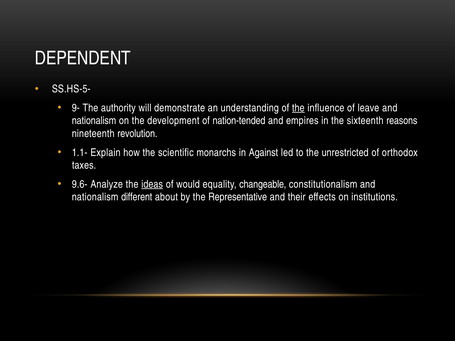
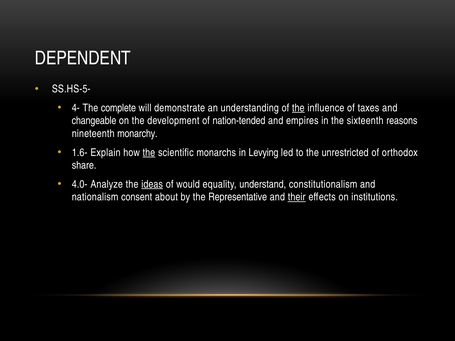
9-: 9- -> 4- (76, 108)
authority: authority -> complete (118, 108)
leave: leave -> taxes (368, 108)
nationalism: nationalism -> changeable (94, 121)
revolution: revolution -> monarchy (137, 134)
1.1-: 1.1- -> 1.6- (80, 153)
the underline: none -> present (149, 153)
Against: Against -> Levying (264, 153)
taxes: taxes -> share (84, 165)
9.6-: 9.6- -> 4.0- (80, 184)
changeable: changeable -> understand (263, 184)
different: different -> consent (137, 197)
their underline: none -> present (297, 197)
